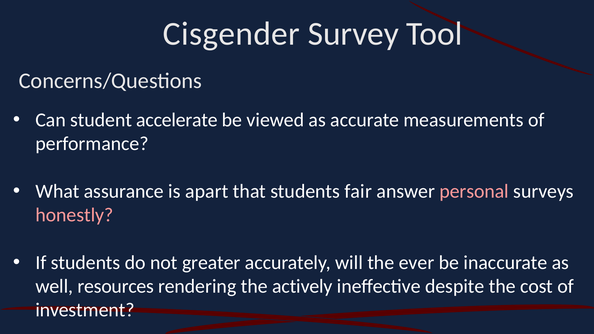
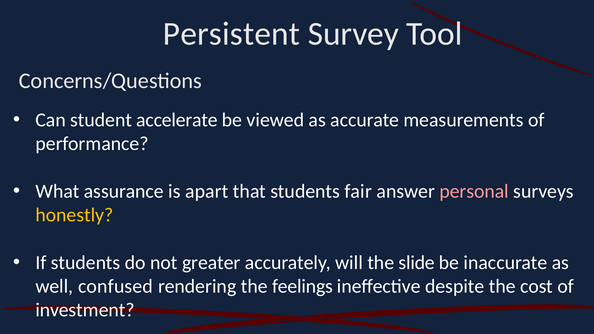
Cisgender: Cisgender -> Persistent (231, 34)
honestly colour: pink -> yellow (74, 215)
ever: ever -> slide (417, 263)
resources: resources -> confused (116, 286)
actively: actively -> feelings (302, 286)
